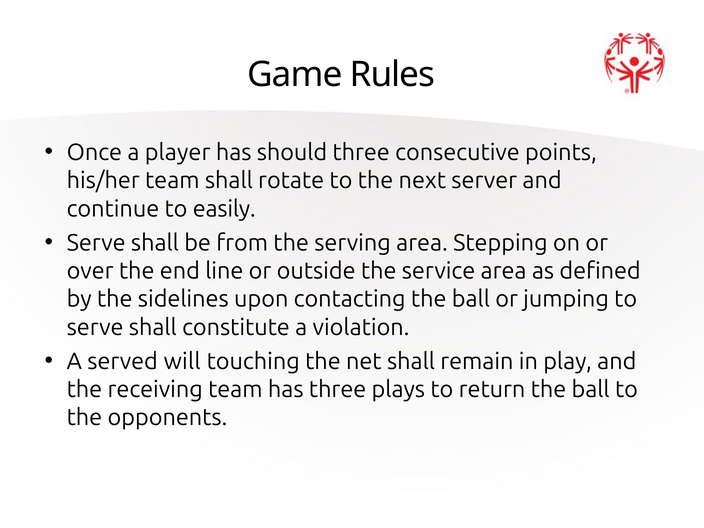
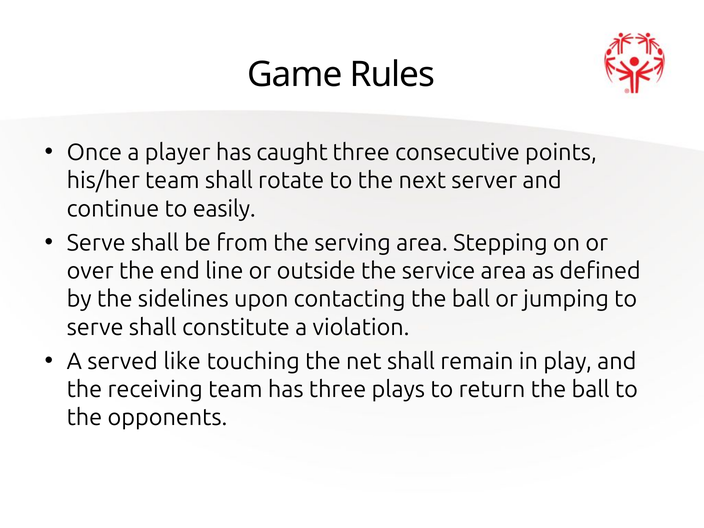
should: should -> caught (292, 153)
will: will -> like (182, 361)
